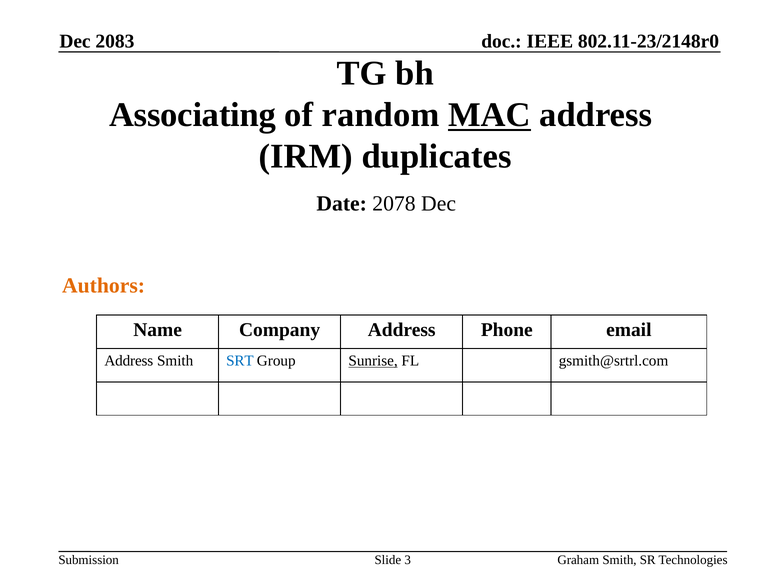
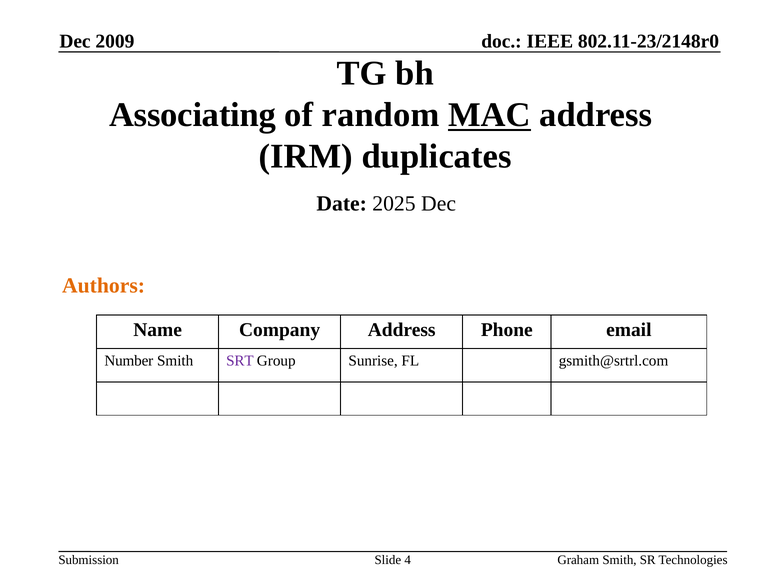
2083: 2083 -> 2009 (115, 42)
2078: 2078 -> 2025 (394, 204)
Address: Address -> Number (129, 361)
SRT colour: blue -> purple (240, 361)
Sunrise underline: present -> none (373, 361)
3: 3 -> 4 (408, 560)
